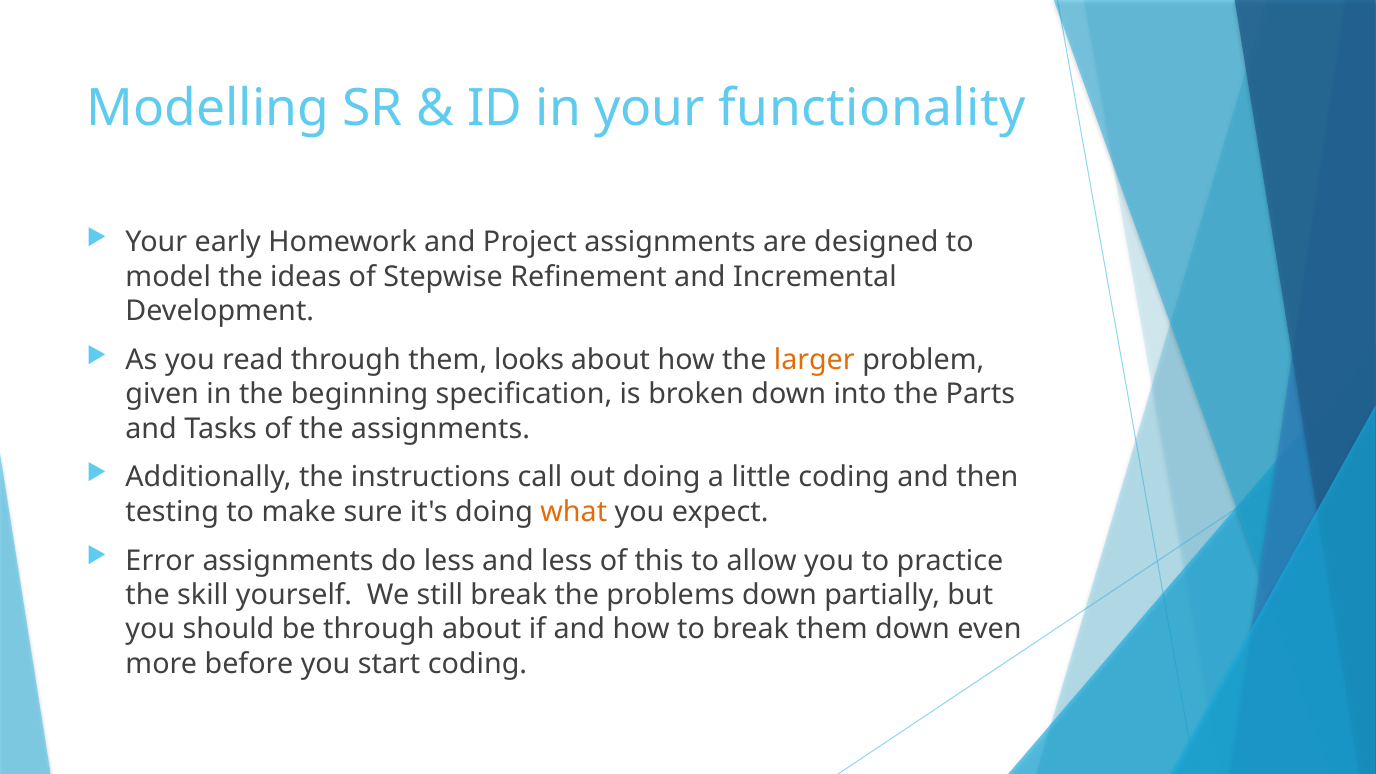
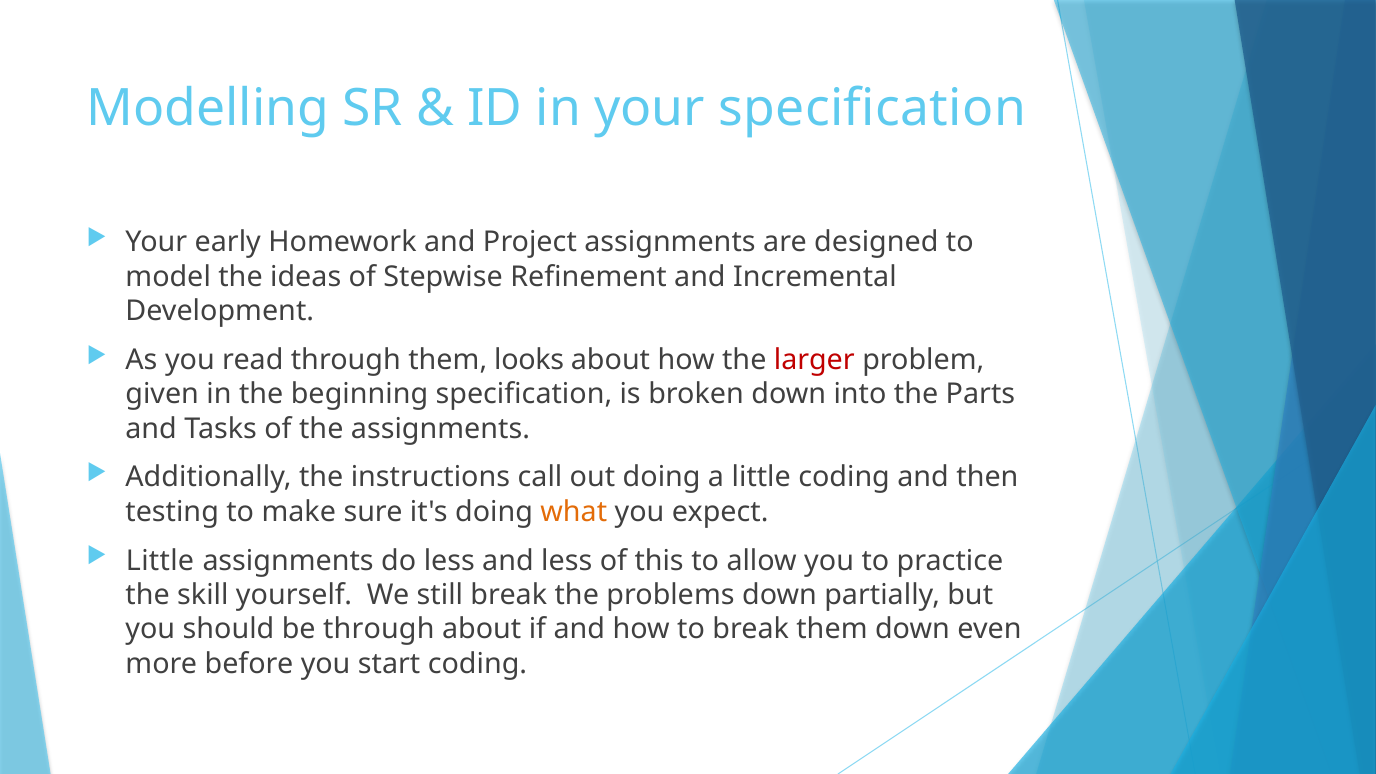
your functionality: functionality -> specification (872, 109)
larger colour: orange -> red (814, 360)
Error: Error -> Little (160, 561)
